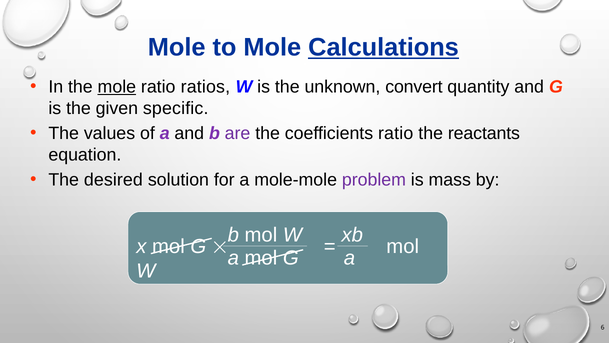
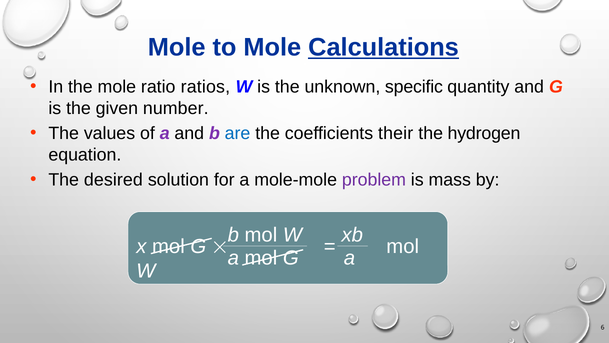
mole underline: present -> none (117, 87)
convert: convert -> specific (414, 87)
specific: specific -> number (176, 108)
are colour: purple -> blue (238, 133)
coefficients ratio: ratio -> their (396, 133)
reactants: reactants -> hydrogen (484, 133)
